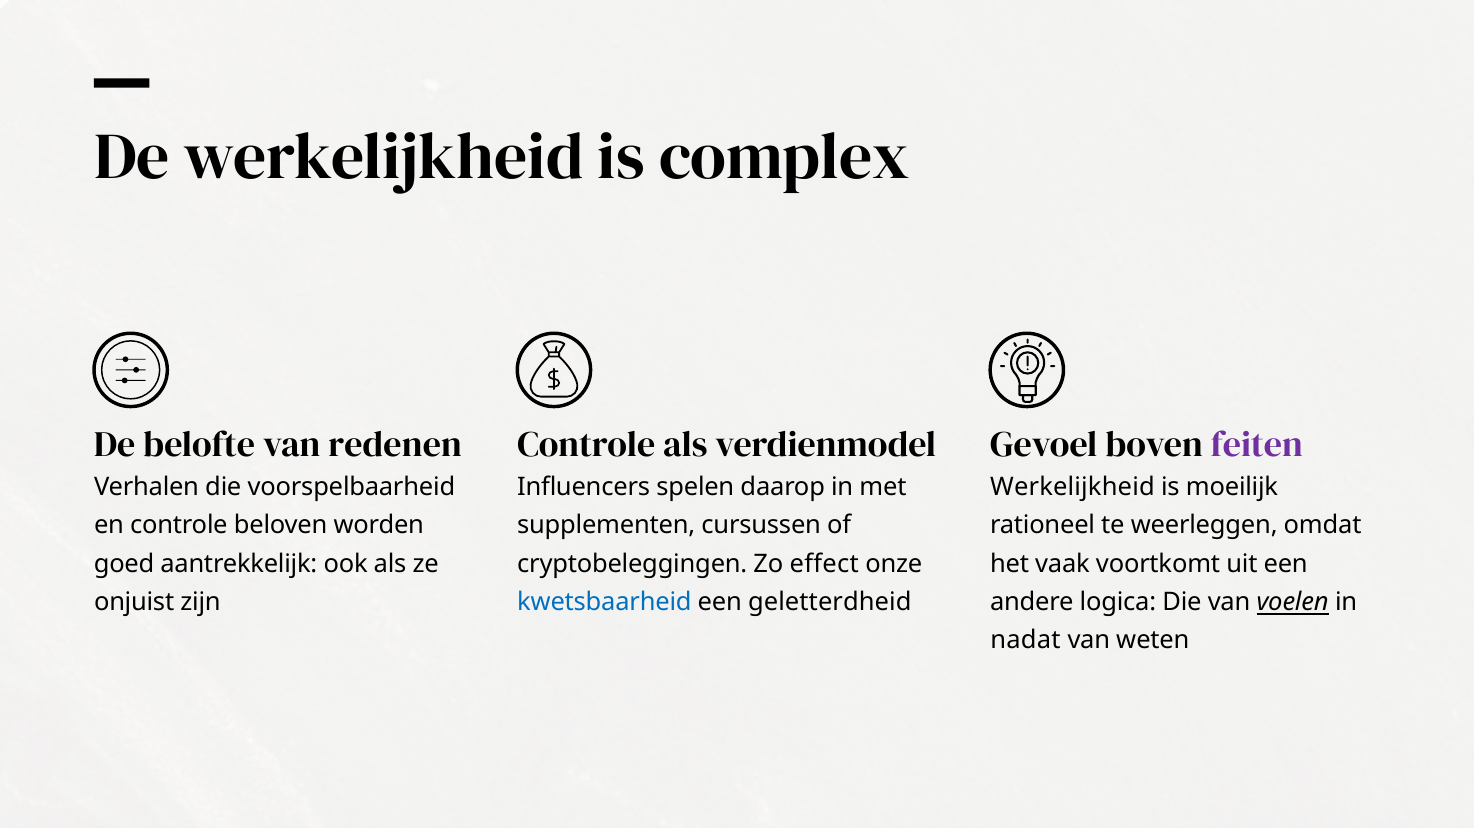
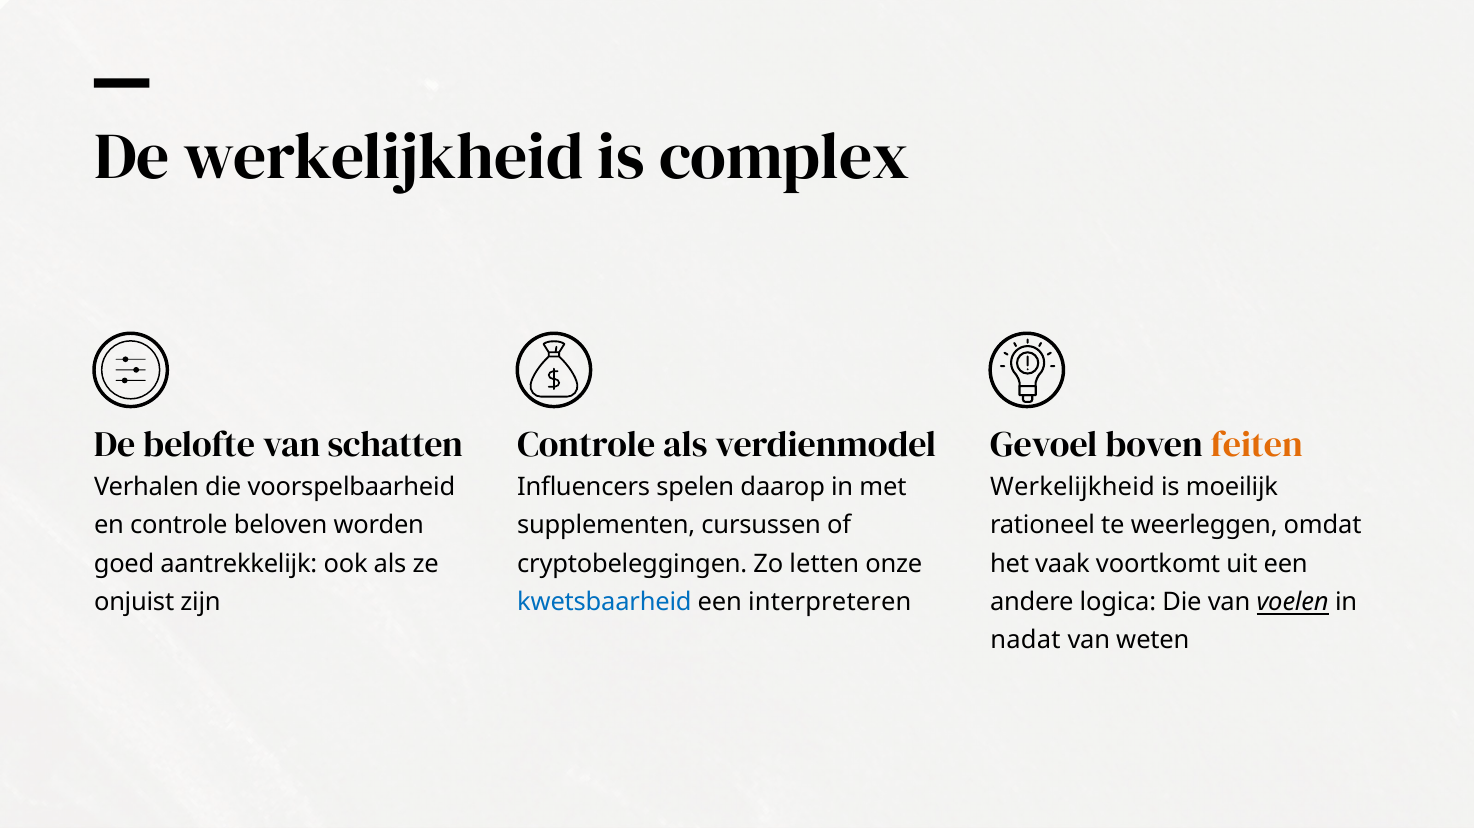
redenen: redenen -> schatten (395, 444)
feiten colour: purple -> orange (1257, 444)
effect: effect -> letten (824, 564)
geletterdheid: geletterdheid -> interpreteren (830, 602)
